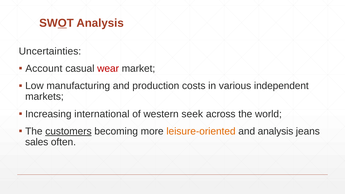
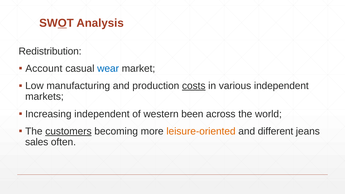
Uncertainties: Uncertainties -> Redistribution (50, 51)
wear colour: red -> blue (108, 69)
costs underline: none -> present (194, 86)
Increasing international: international -> independent (102, 114)
seek: seek -> been (192, 114)
and analysis: analysis -> different (276, 131)
